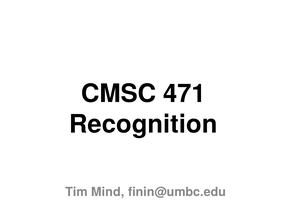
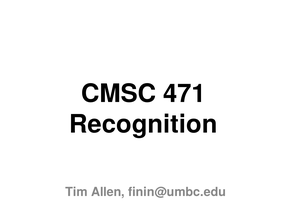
Mind: Mind -> Allen (108, 191)
